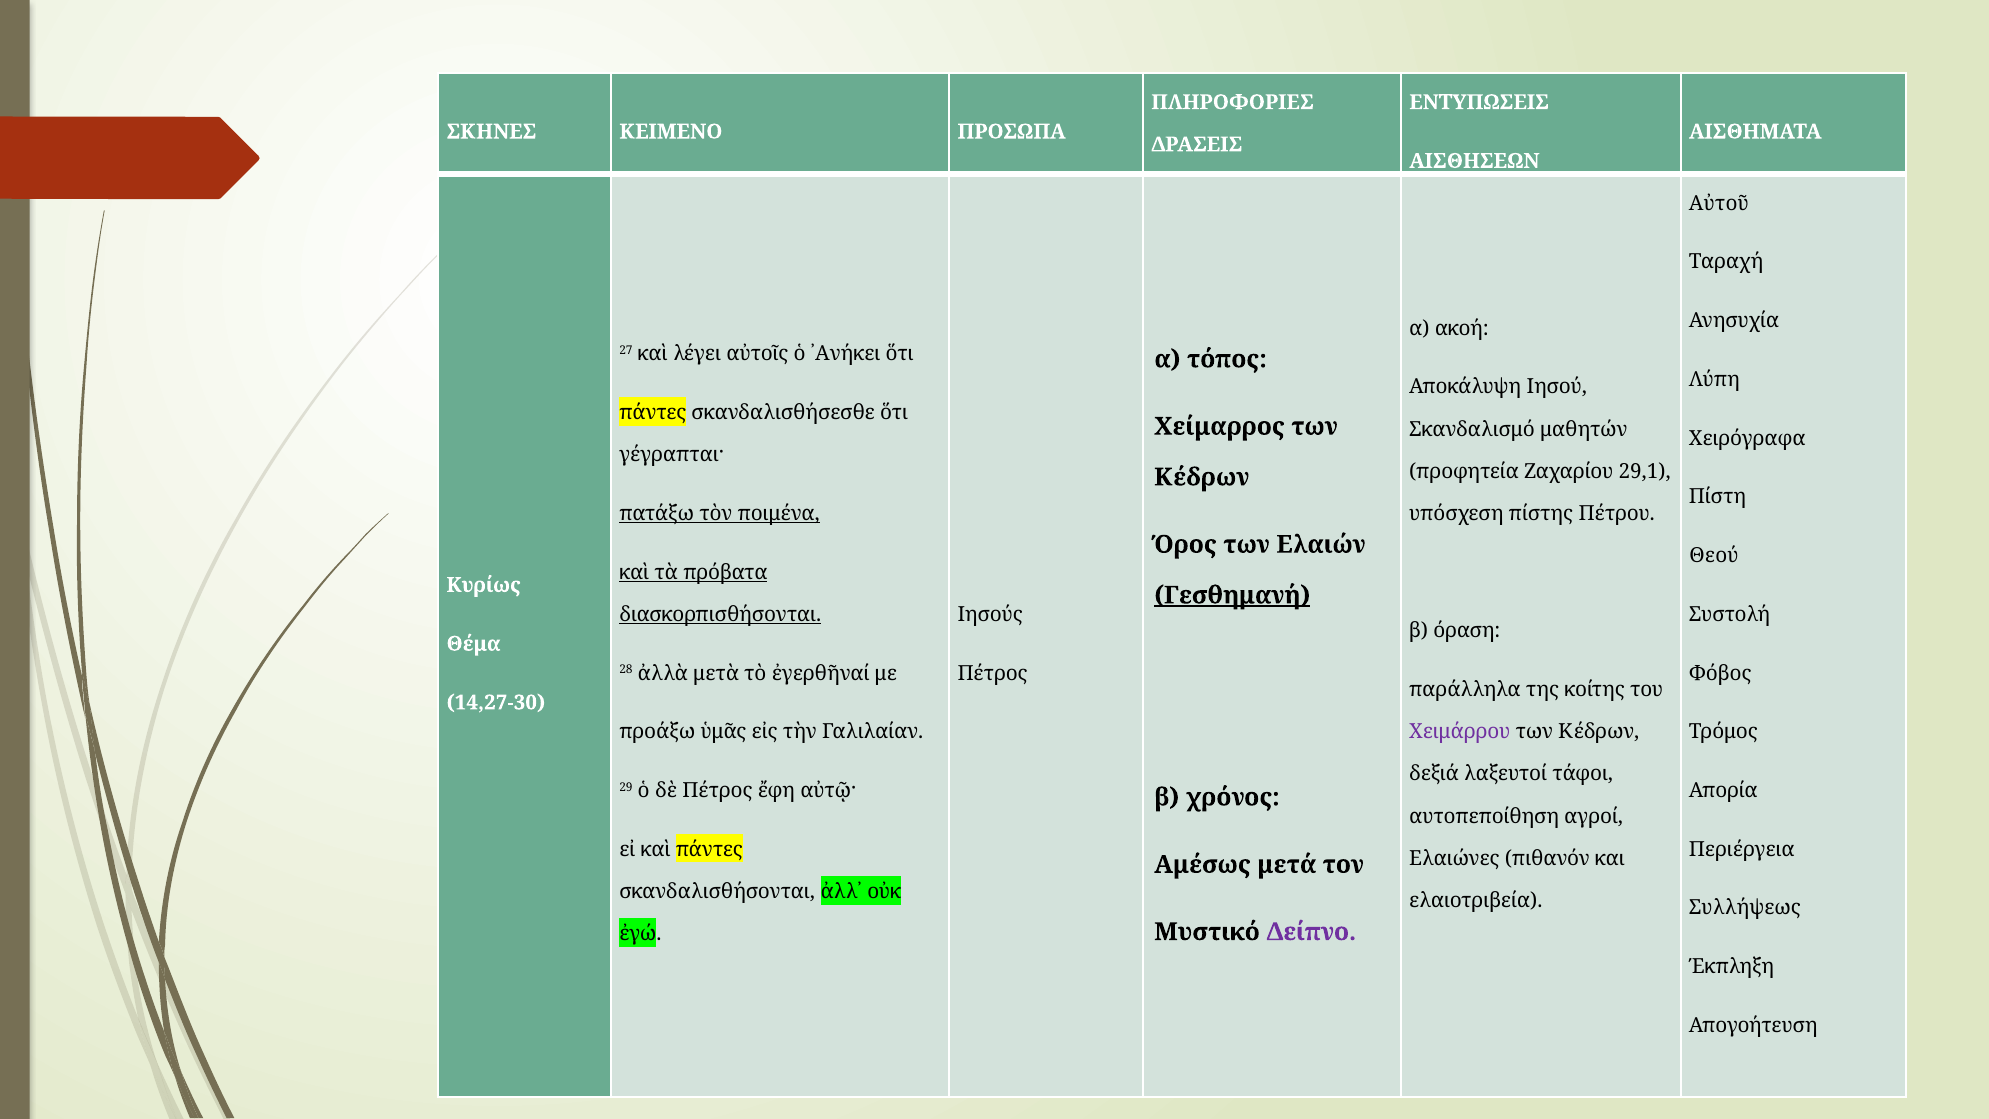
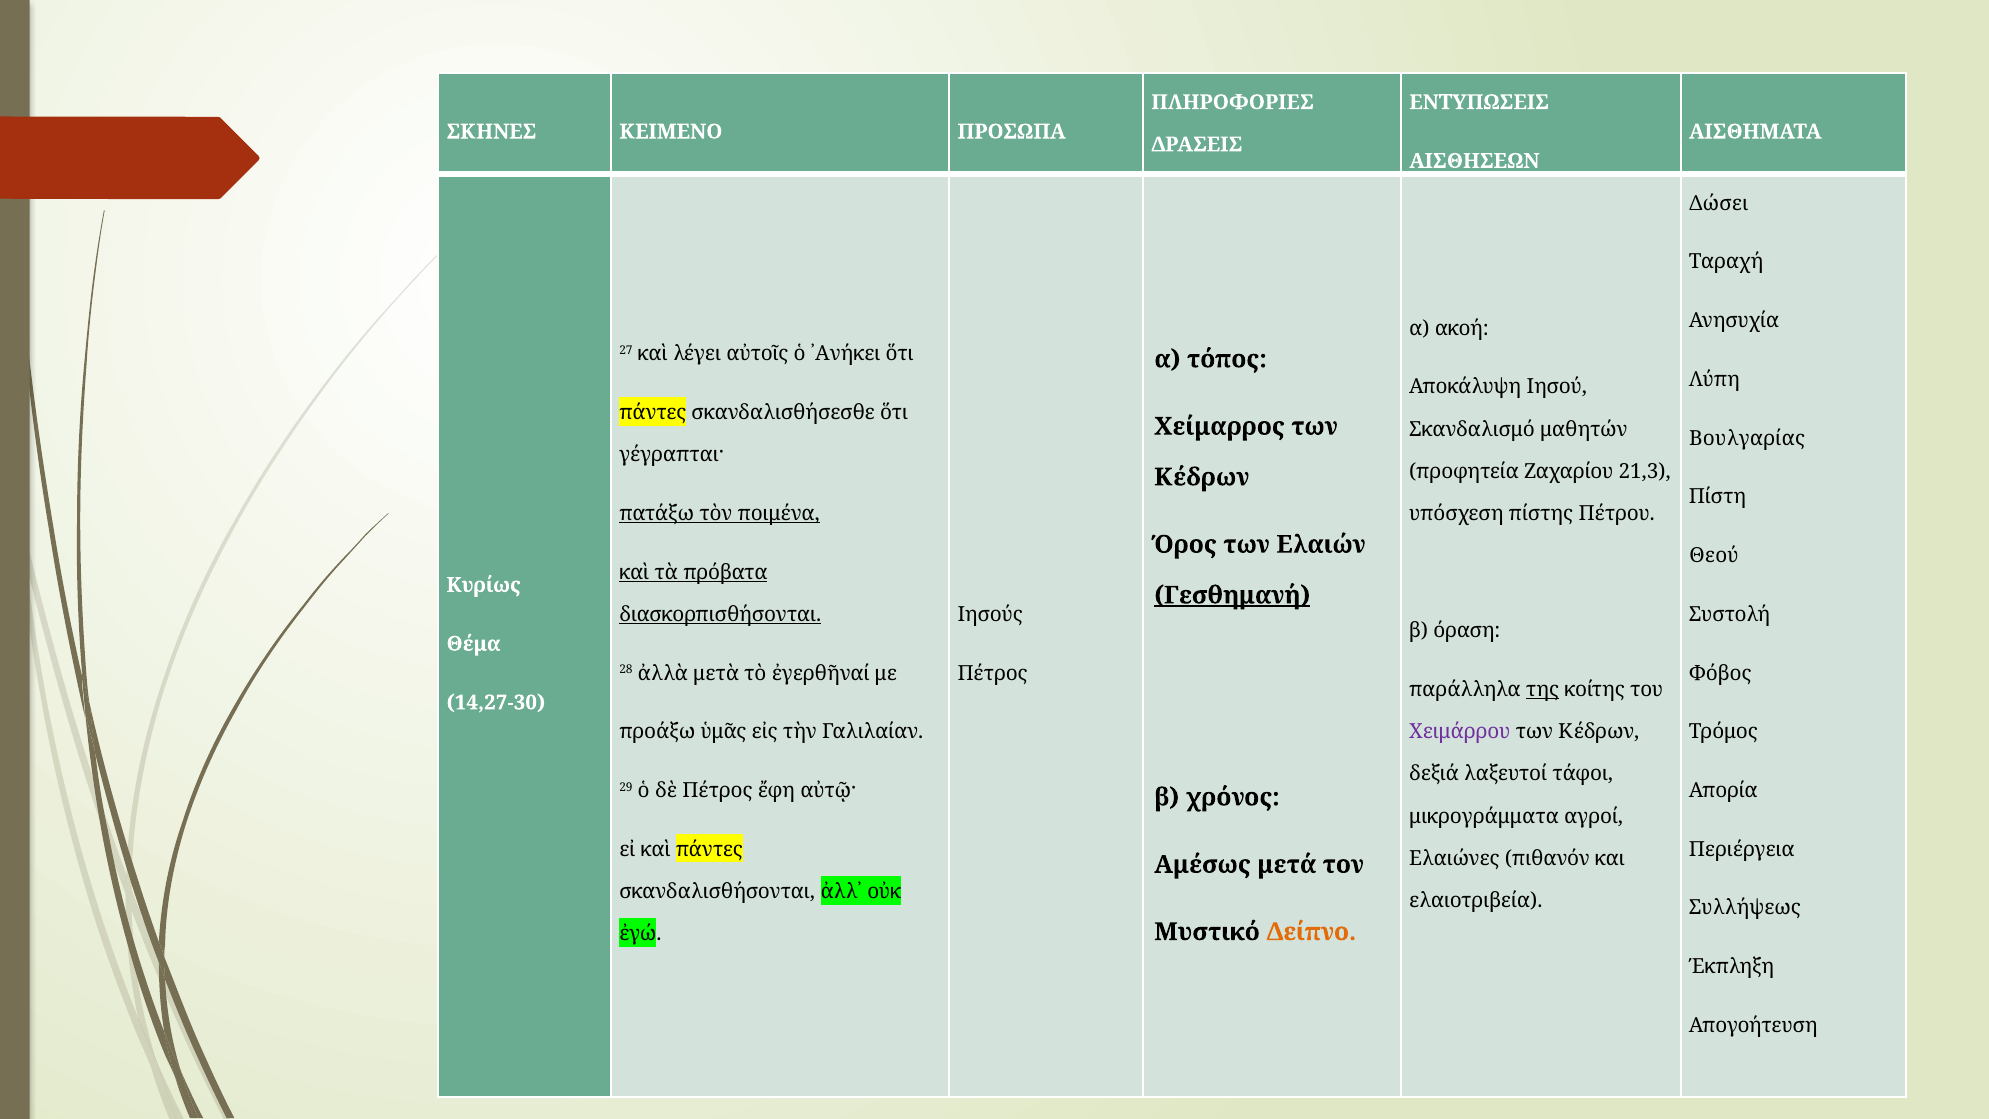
Αὐτοῦ: Αὐτοῦ -> Δώσει (1719, 203)
Χειρόγραφα: Χειρόγραφα -> Βουλγαρίας (1747, 438)
29,1: 29,1 -> 21,3 (1645, 471)
της underline: none -> present (1542, 690)
αυτοπεποίθηση: αυτοπεποίθηση -> μικρογράμματα (1484, 816)
Δείπνο colour: purple -> orange (1311, 932)
